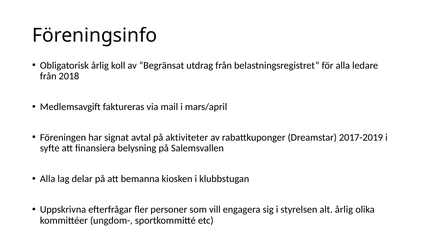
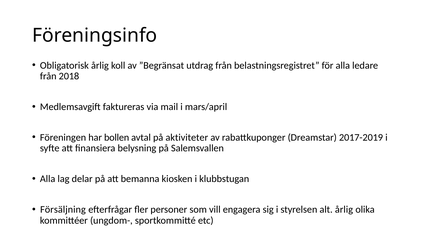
signat: signat -> bollen (117, 137)
Uppskrivna: Uppskrivna -> Försäljning (63, 209)
